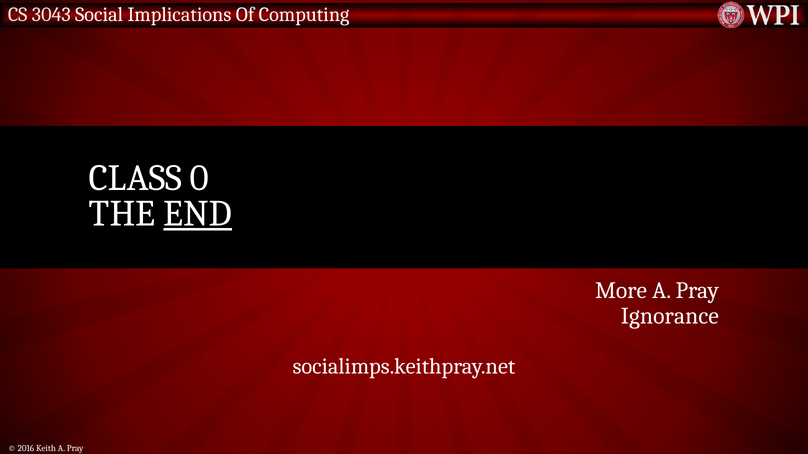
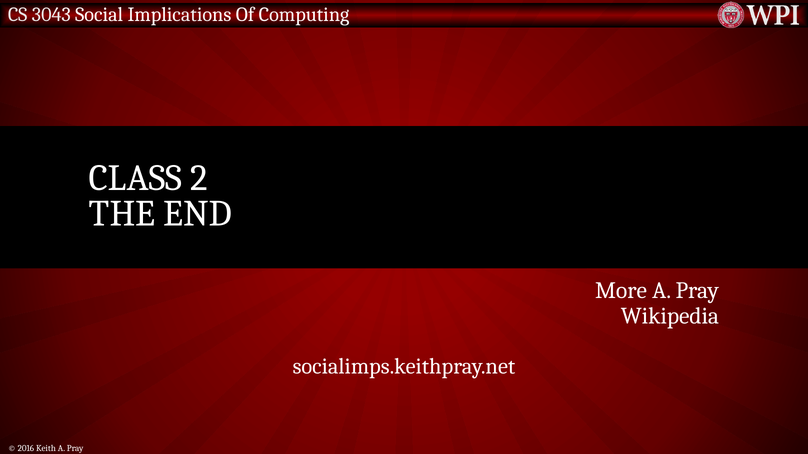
0: 0 -> 2 (199, 178)
END underline: present -> none (198, 214)
Ignorance: Ignorance -> Wikipedia (670, 316)
